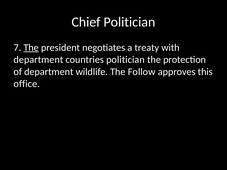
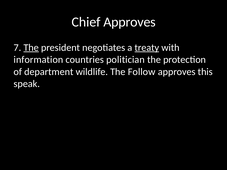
Chief Politician: Politician -> Approves (130, 22)
treaty underline: none -> present (147, 48)
department: department -> information (38, 60)
office: office -> speak (27, 84)
